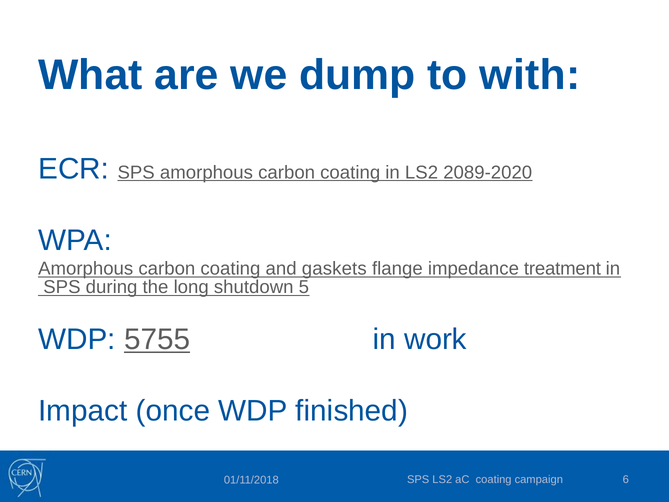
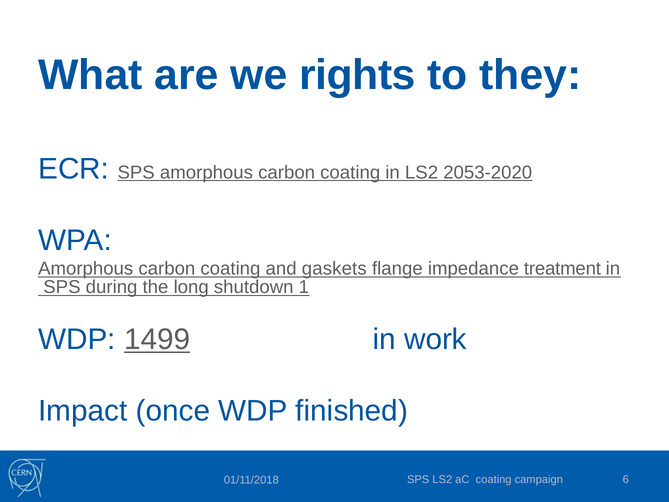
dump: dump -> rights (357, 75)
with: with -> they (530, 75)
2089-2020: 2089-2020 -> 2053-2020 (488, 172)
5: 5 -> 1 (304, 287)
5755: 5755 -> 1499 (157, 339)
